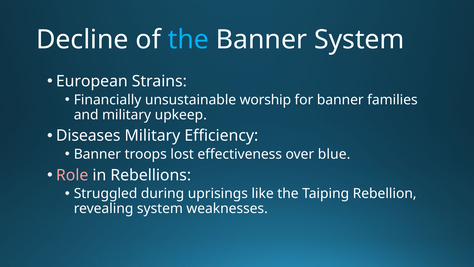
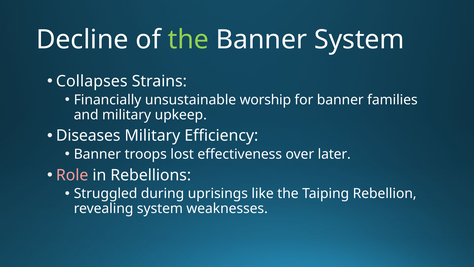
the colour: light blue -> light green (188, 40)
European: European -> Collapses (92, 81)
blue: blue -> later (334, 154)
